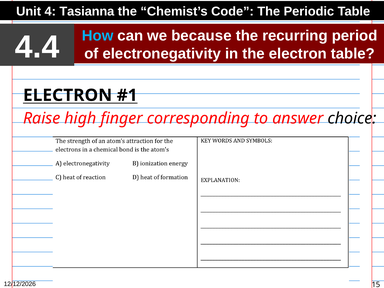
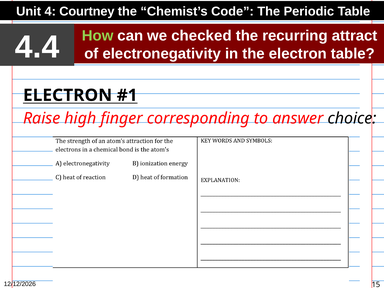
Tasianna: Tasianna -> Courtney (87, 11)
How colour: light blue -> light green (98, 36)
because: because -> checked (201, 36)
period: period -> attract (355, 36)
